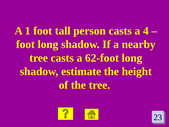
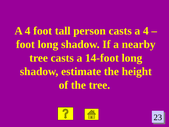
1: 1 -> 4 (28, 31)
62-foot: 62-foot -> 14-foot (102, 58)
